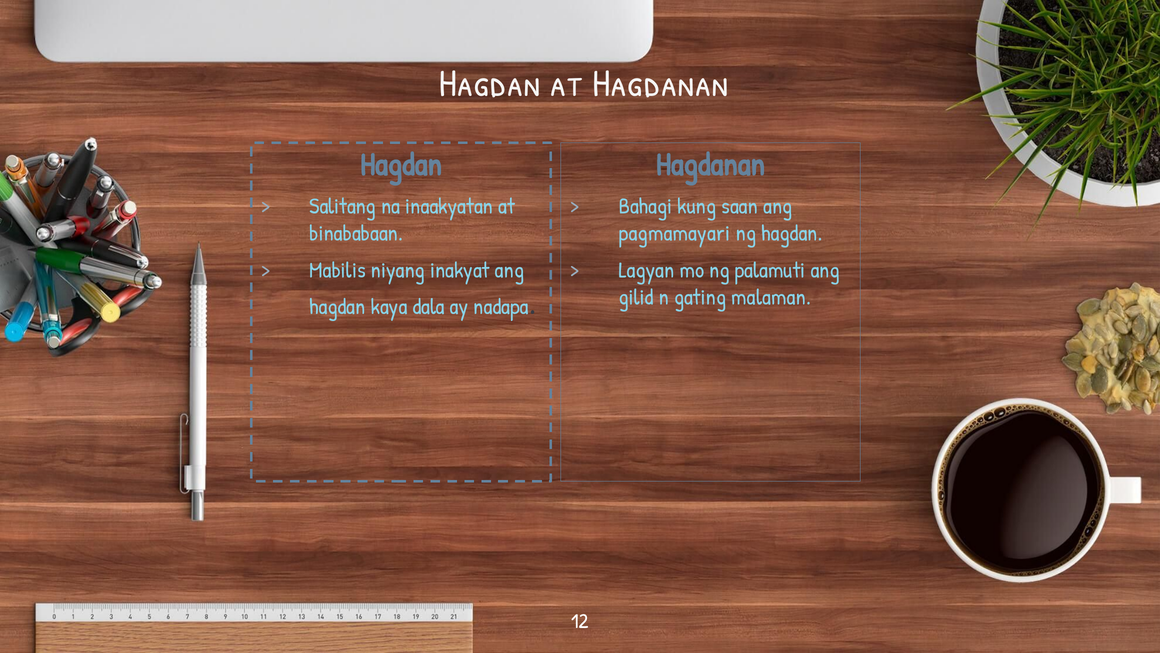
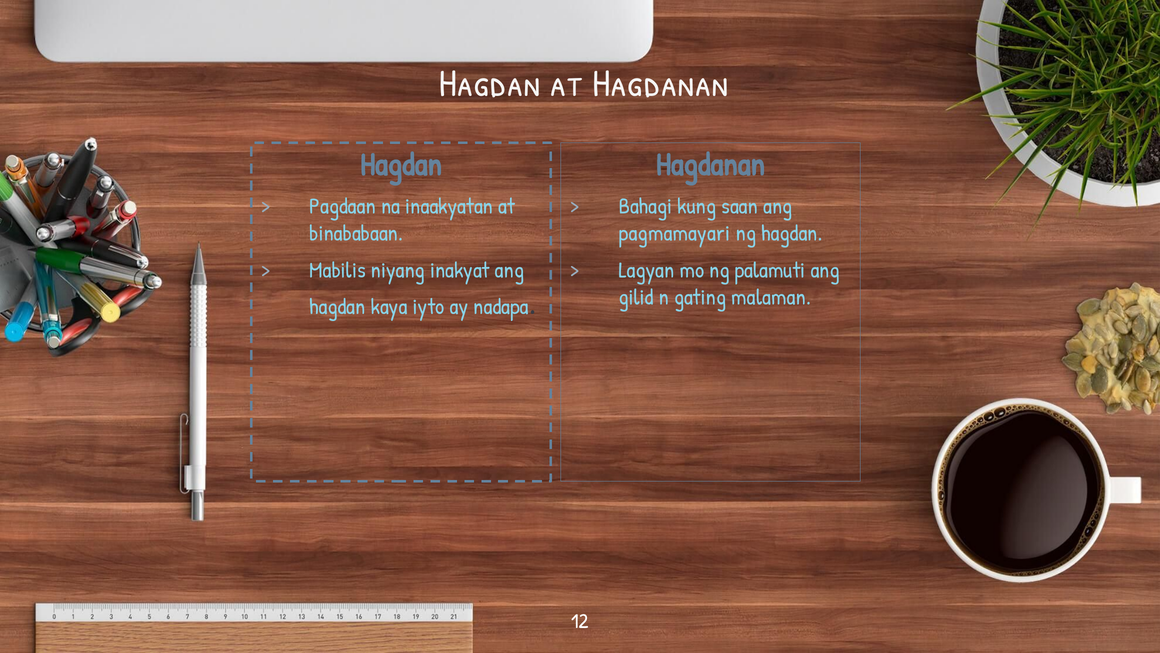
Salitang: Salitang -> Pagdaan (343, 206)
dala: dala -> iyto (429, 307)
